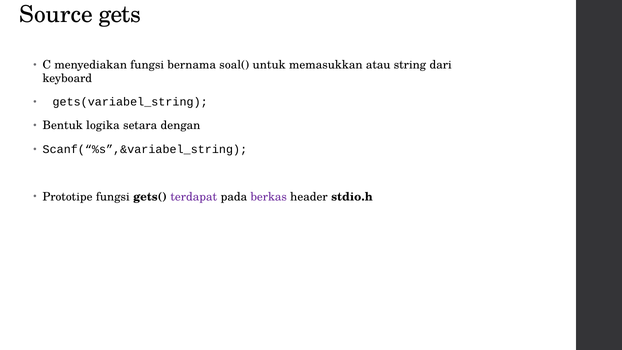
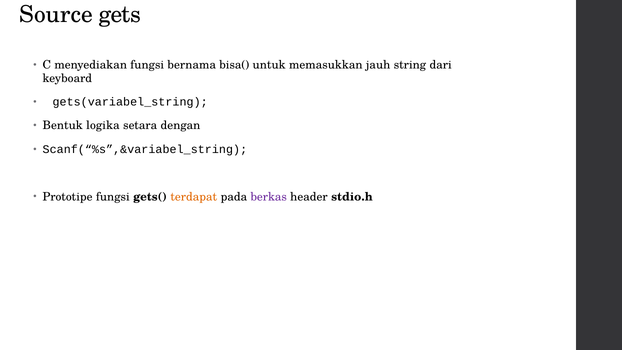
soal(: soal( -> bisa( (234, 65)
atau: atau -> jauh (378, 65)
terdapat colour: purple -> orange (194, 197)
